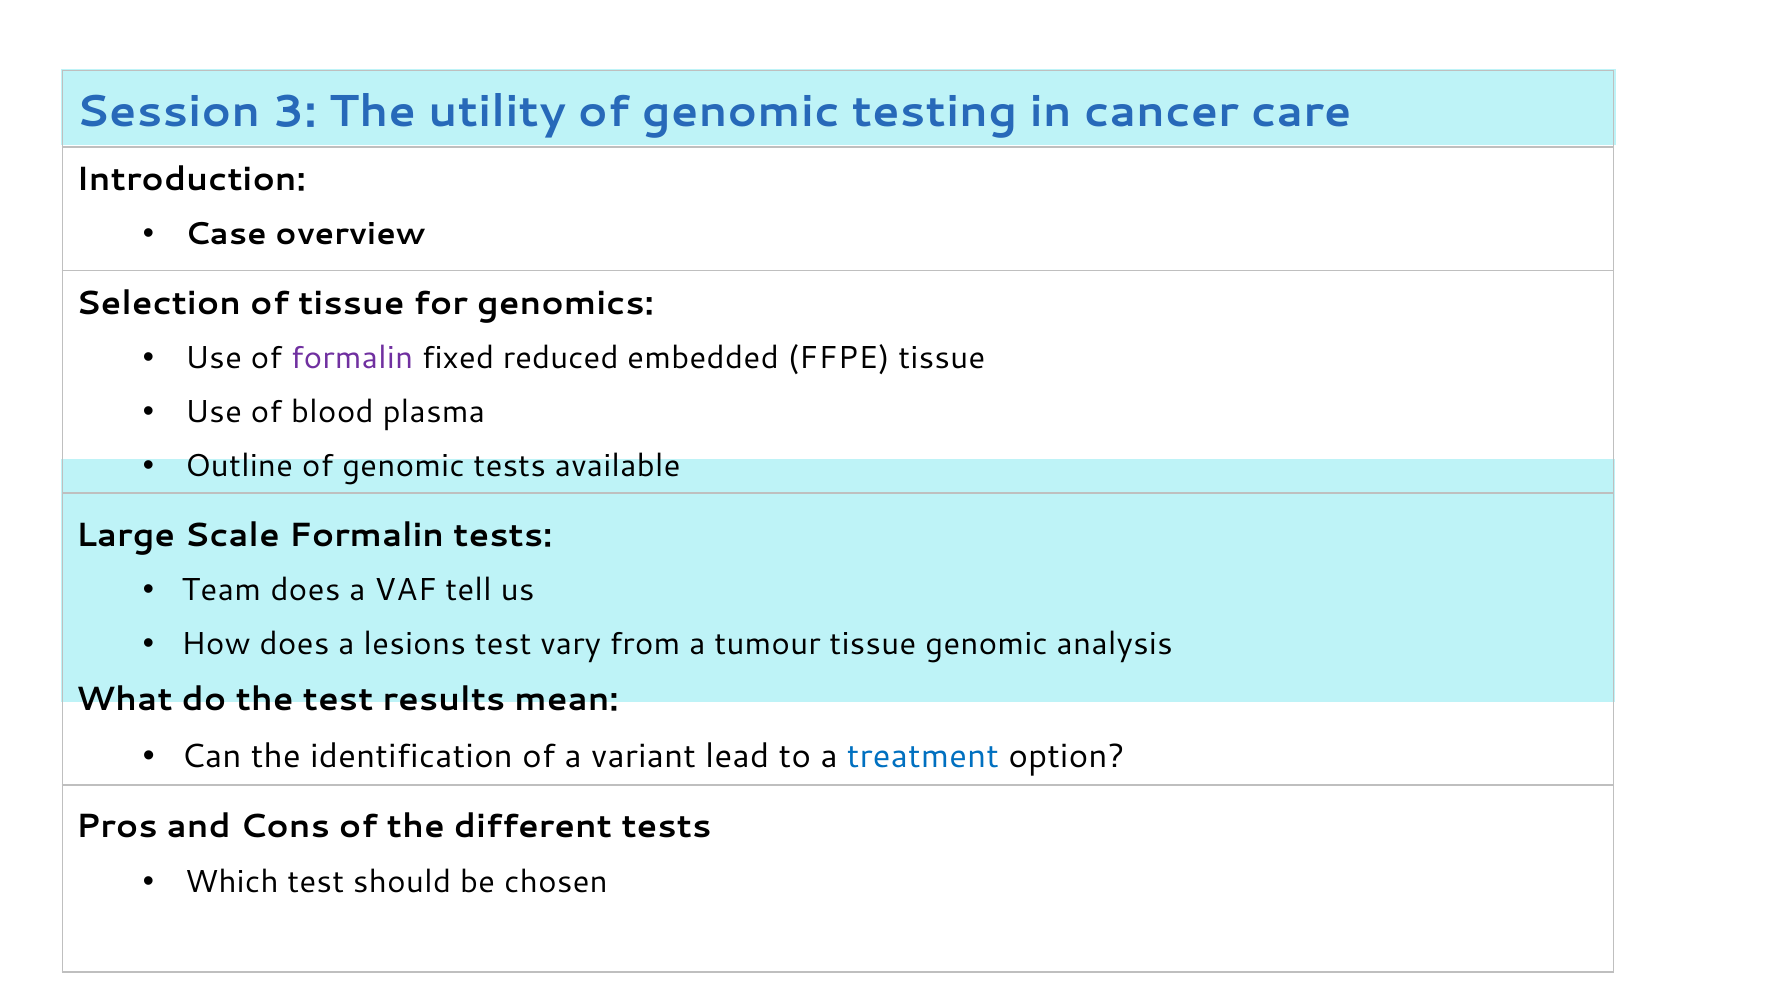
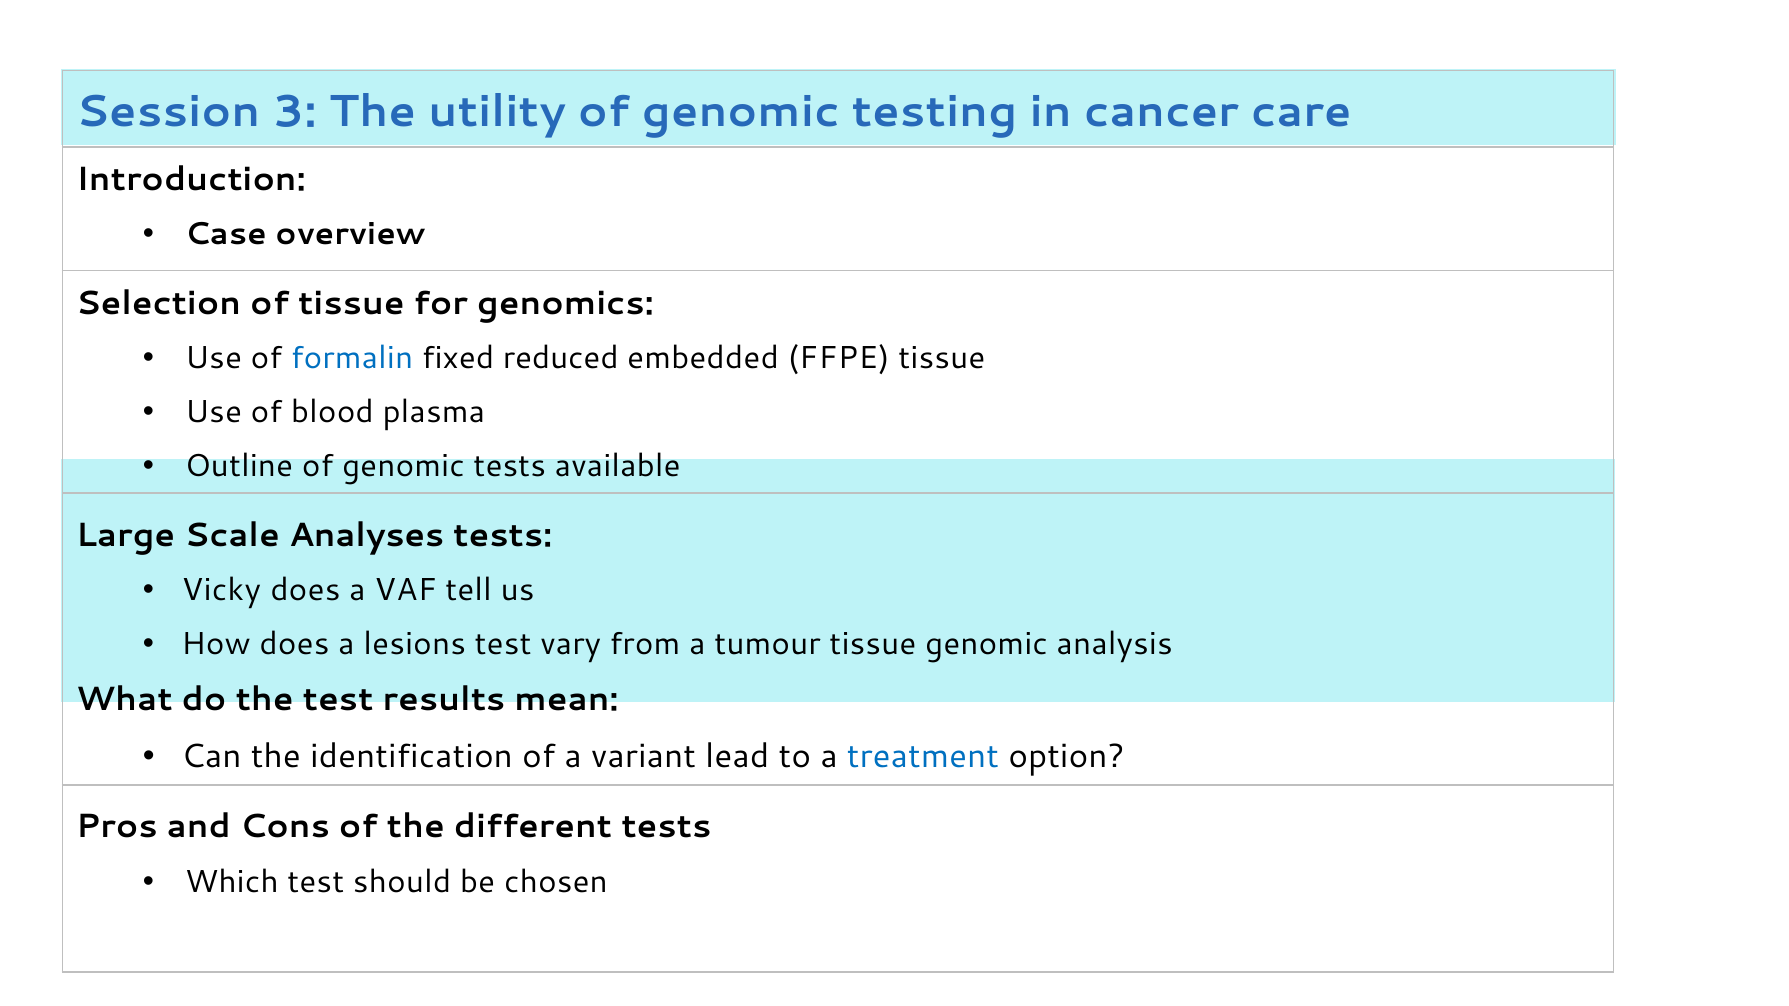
formalin colour: purple -> blue (352, 358)
Scale Formalin: Formalin -> Analyses (367, 535)
Team: Team -> Vicky (221, 590)
